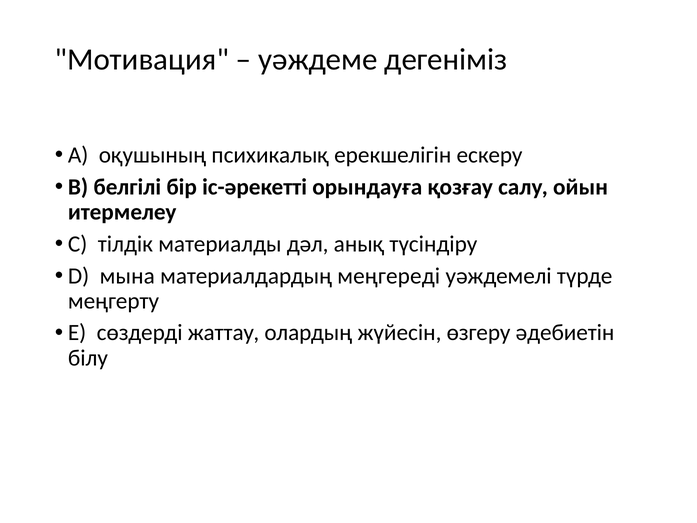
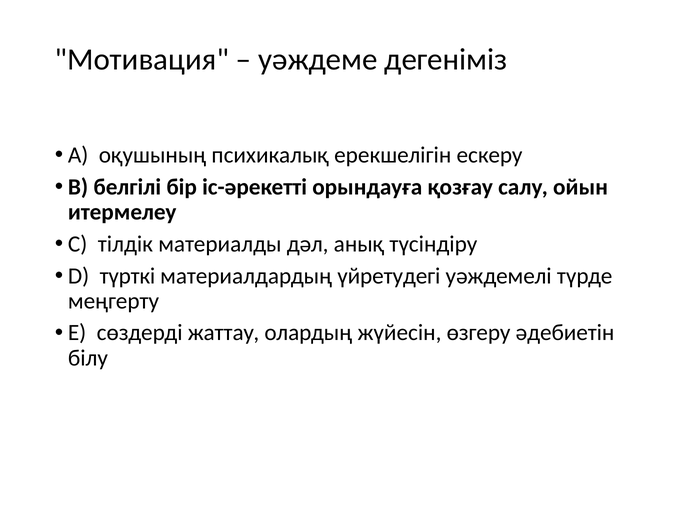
мына: мына -> түрткі (127, 276)
меңгереді: меңгереді -> үйретудегі (389, 276)
